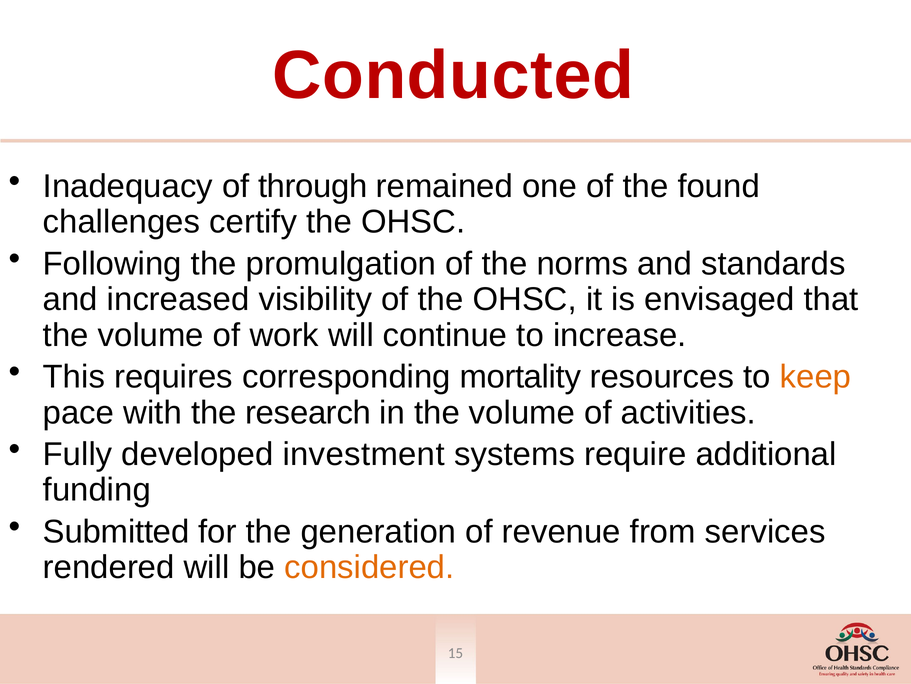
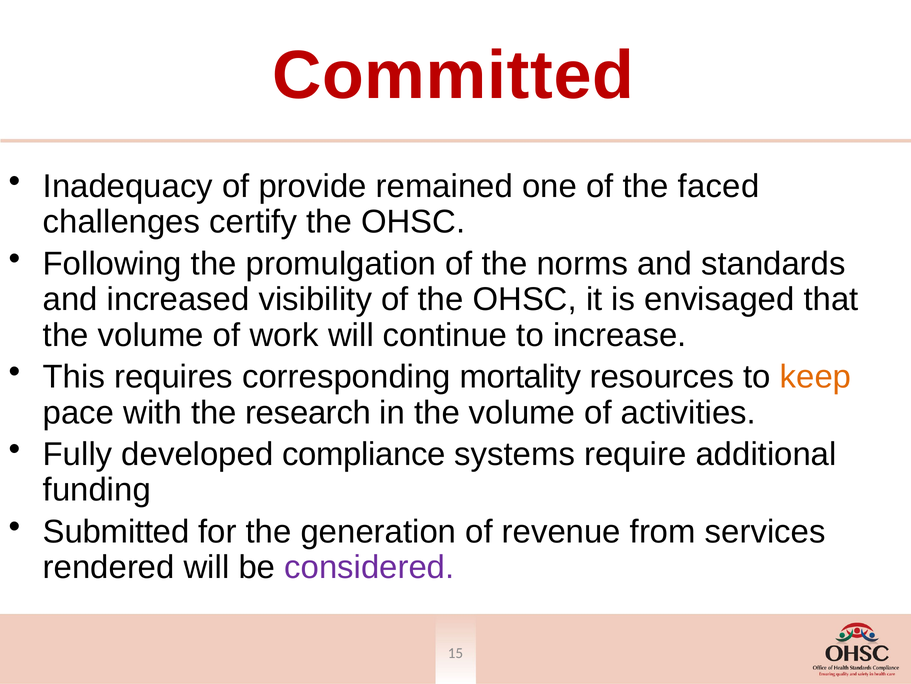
Conducted: Conducted -> Committed (453, 75)
through: through -> provide (313, 186)
found: found -> faced (719, 186)
investment: investment -> compliance (364, 454)
considered colour: orange -> purple (369, 567)
